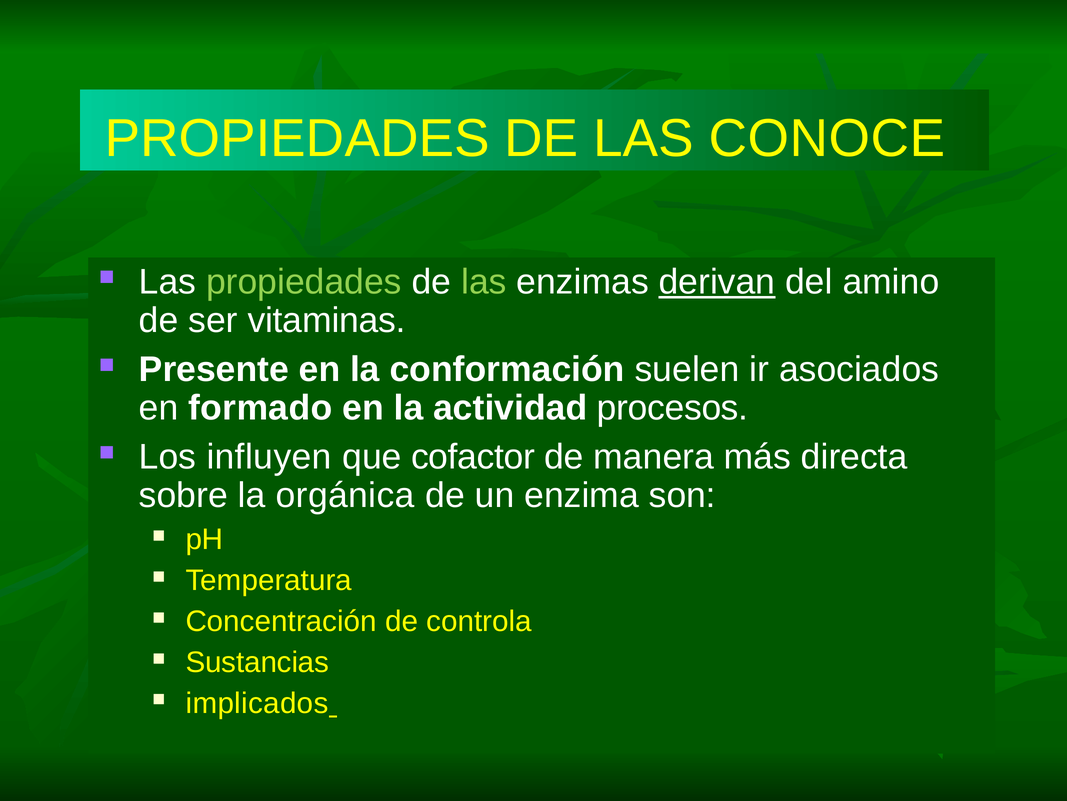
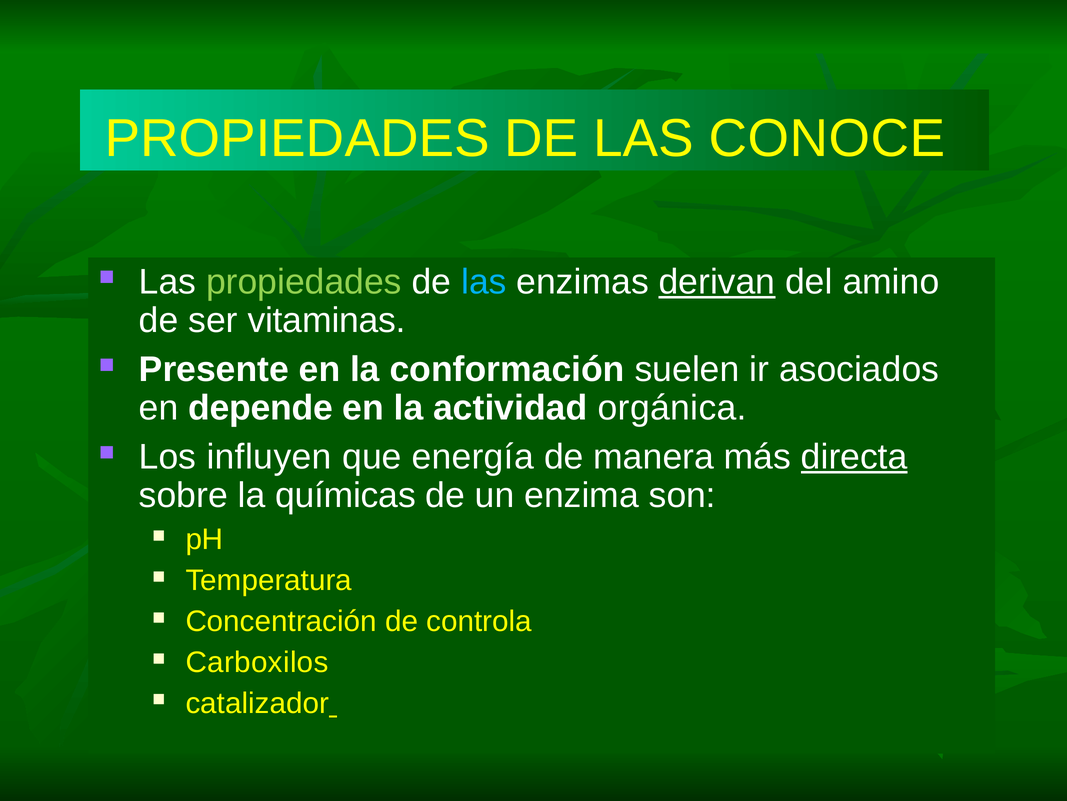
las colour: light green -> light blue (484, 282)
formado: formado -> depende (261, 407)
procesos: procesos -> orgánica (672, 407)
cofactor: cofactor -> energía (473, 457)
directa underline: none -> present (854, 457)
orgánica: orgánica -> químicas (345, 495)
Sustancias: Sustancias -> Carboxilos (257, 662)
implicados: implicados -> catalizador (257, 703)
